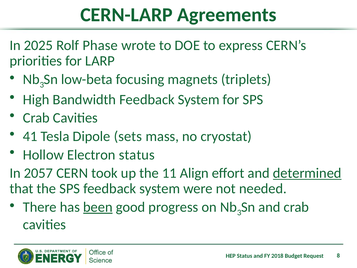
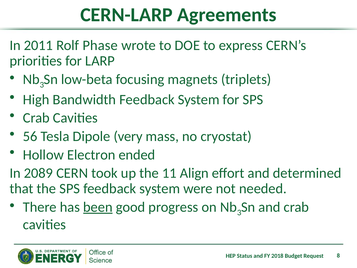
2025: 2025 -> 2011 (38, 45)
41: 41 -> 56 (30, 136)
sets: sets -> very (128, 136)
Electron status: status -> ended (137, 155)
2057: 2057 -> 2089 (38, 173)
determined underline: present -> none (307, 173)
